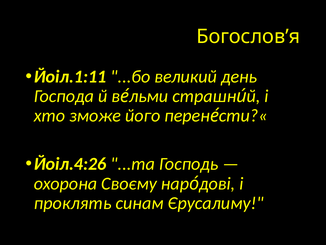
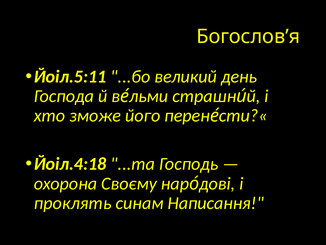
Йоіл.1:11: Йоіл.1:11 -> Йоіл.5:11 (70, 76)
Йоіл.4:26: Йоіл.4:26 -> Йоіл.4:18 (70, 164)
Єрусалиму: Єрусалиму -> Написання (216, 203)
